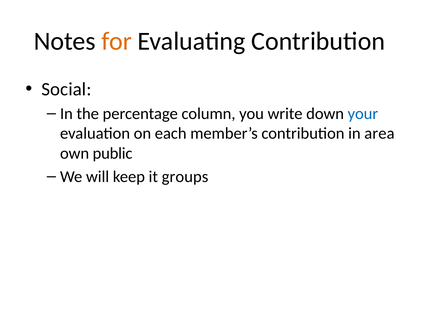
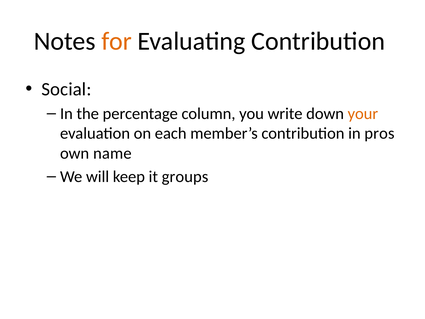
your colour: blue -> orange (363, 114)
area: area -> pros (379, 133)
public: public -> name (112, 153)
